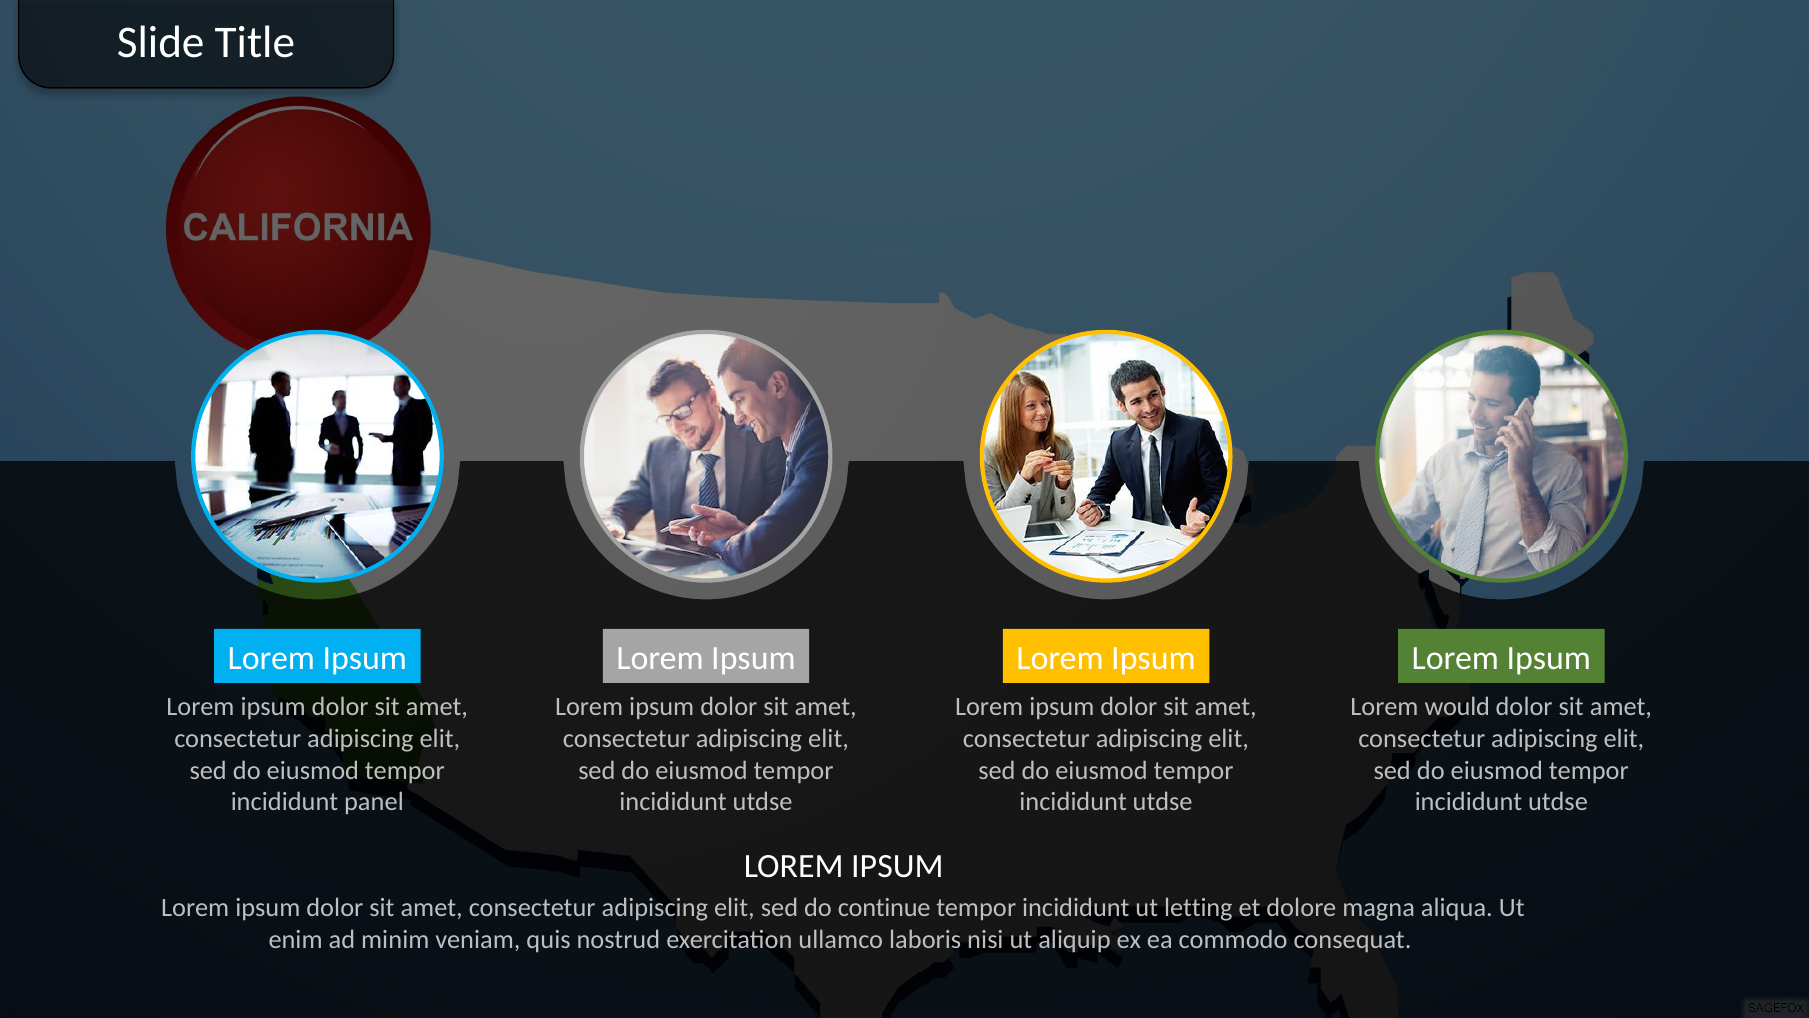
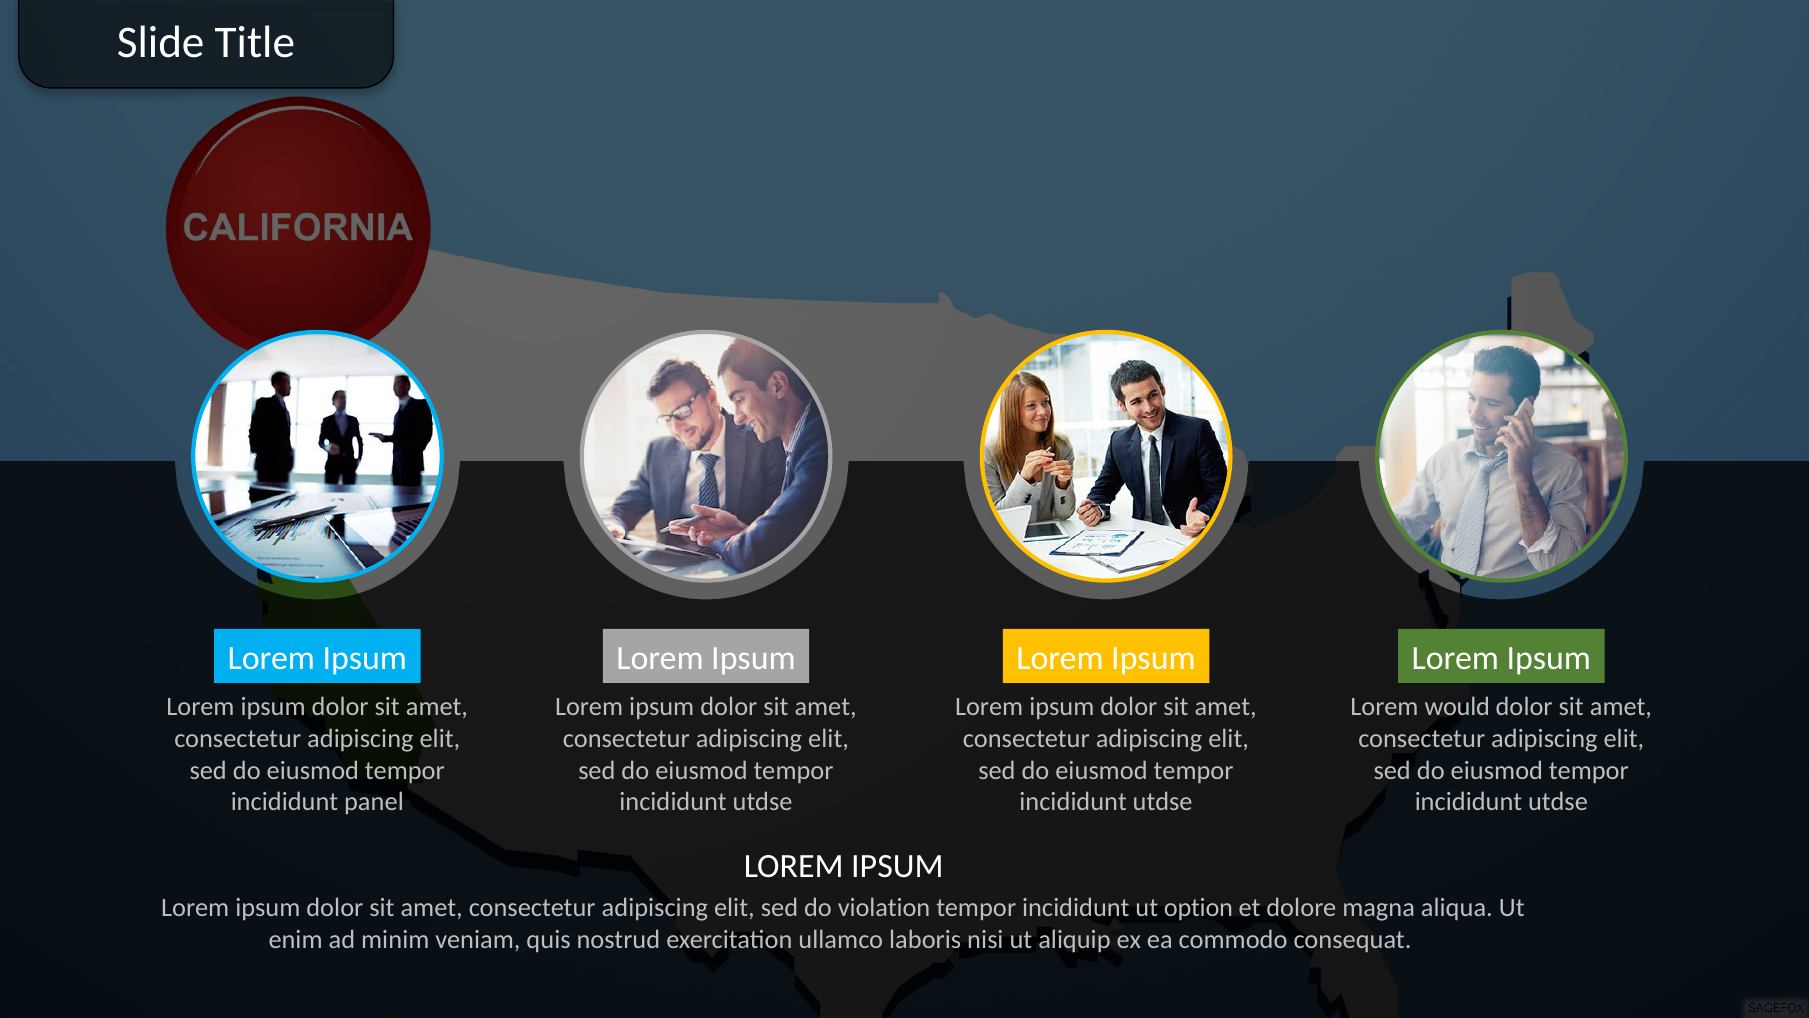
continue: continue -> violation (884, 907)
letting: letting -> option (1198, 907)
